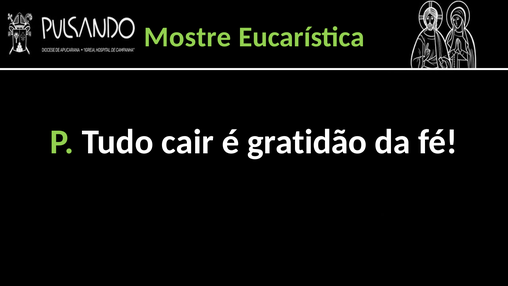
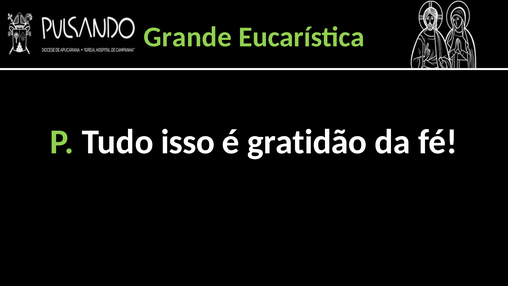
Mostre: Mostre -> Grande (188, 37)
cair: cair -> isso (188, 142)
